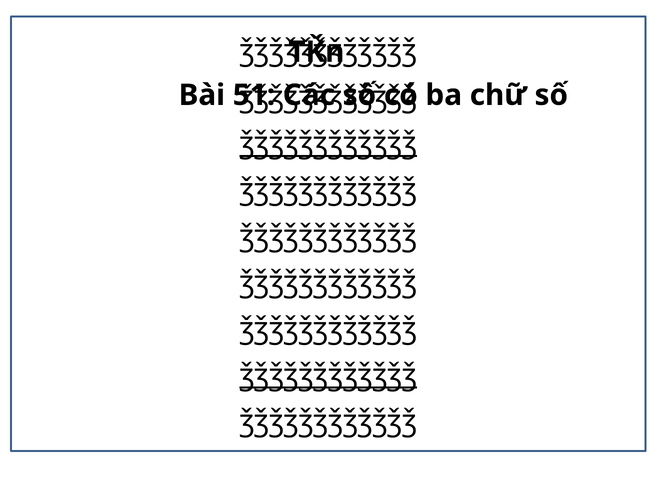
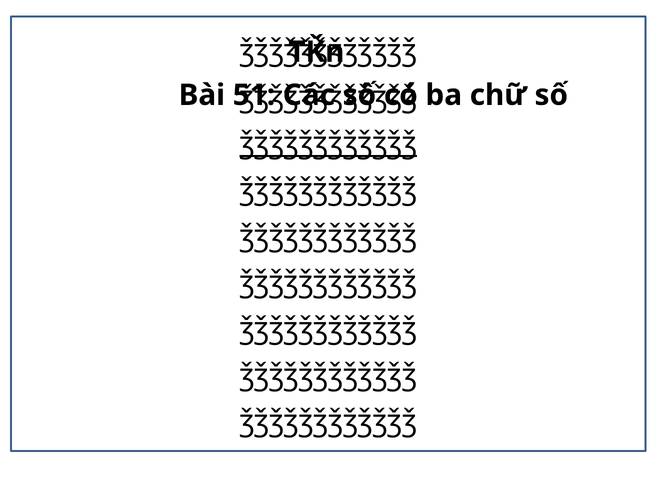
ǯǯǯǯǯǯǯǯǯǯǯǯ underline: present -> none (328, 375)
